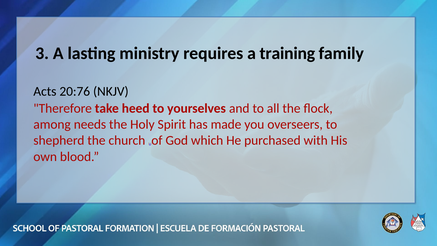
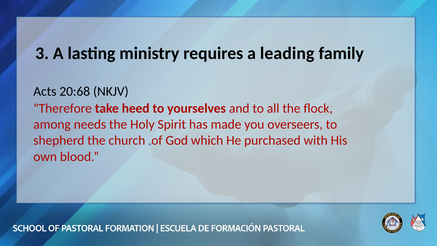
training: training -> leading (287, 53)
20:76: 20:76 -> 20:68 (75, 91)
